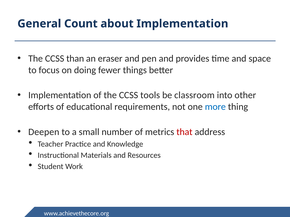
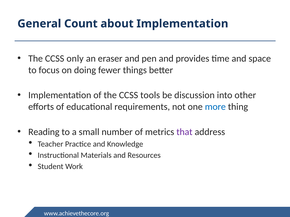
than: than -> only (75, 59)
classroom: classroom -> discussion (194, 95)
Deepen: Deepen -> Reading (44, 132)
that colour: red -> purple (184, 132)
